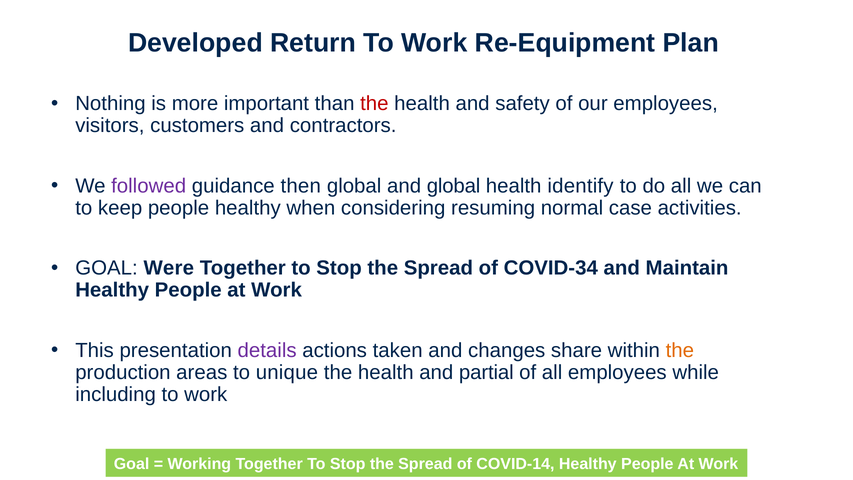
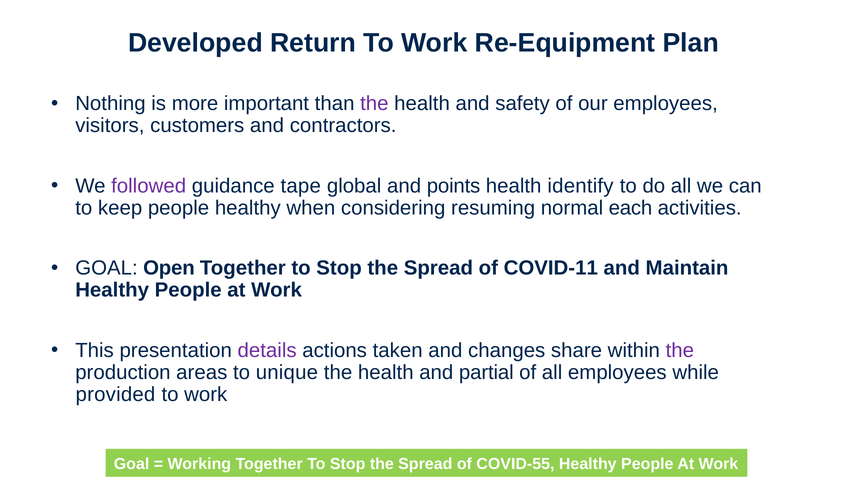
the colour: red -> purple (374, 104)
then: then -> tape (301, 186)
and global: global -> points (454, 186)
case: case -> each (631, 208)
Were: Were -> Open (169, 268)
COVID-34: COVID-34 -> COVID-11 (551, 268)
the colour: orange -> purple (680, 350)
including: including -> provided (115, 394)
COVID-14: COVID-14 -> COVID-55 (515, 464)
